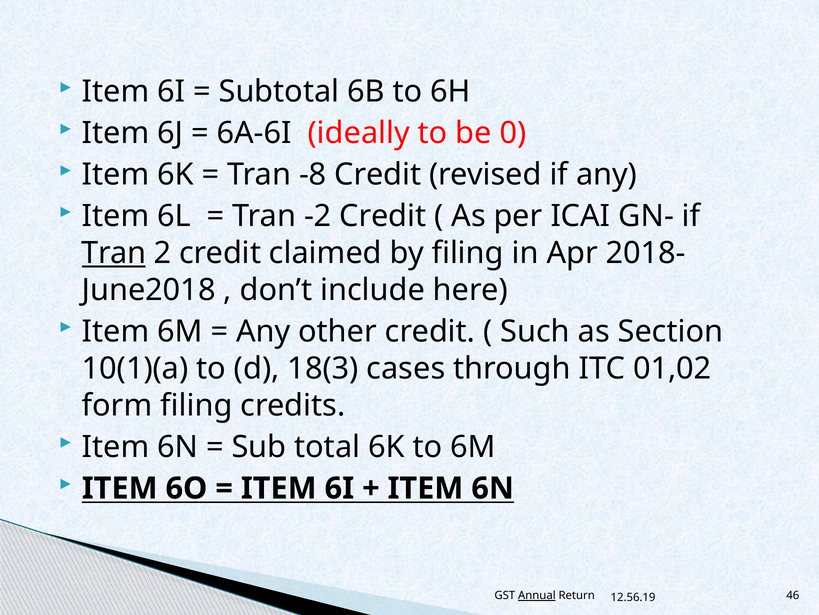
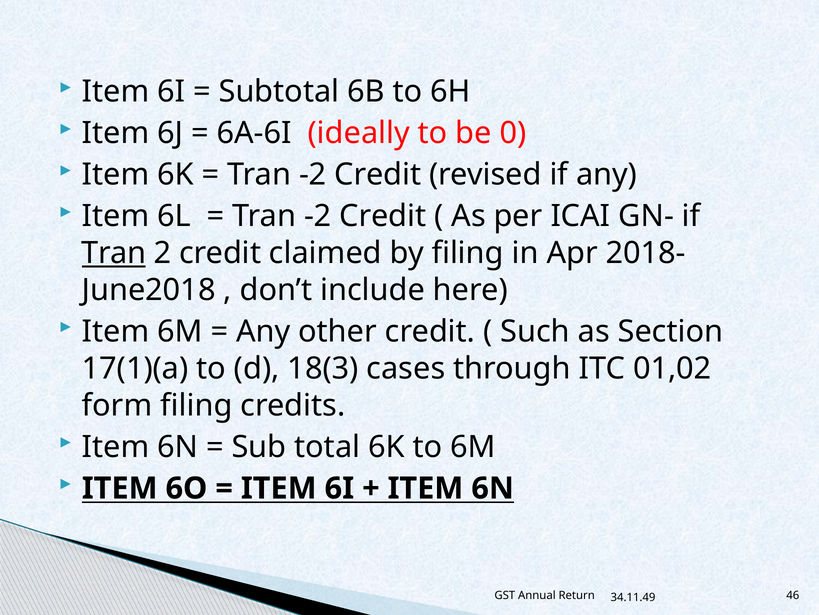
-8: -8 -> -2 (313, 175)
10(1)(a: 10(1)(a -> 17(1)(a (135, 368)
Annual underline: present -> none (537, 595)
12.56.19: 12.56.19 -> 34.11.49 (633, 597)
